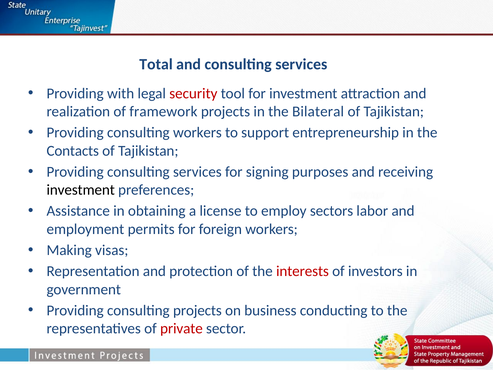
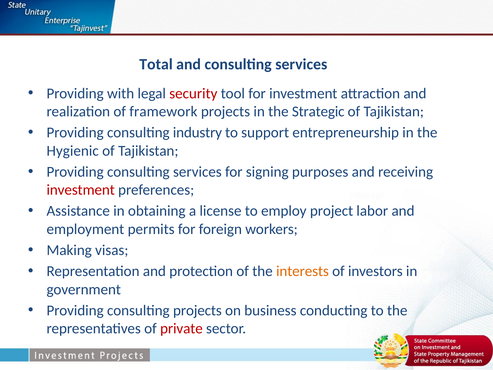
Bilateral: Bilateral -> Strategic (318, 112)
consulting workers: workers -> industry (197, 133)
Contacts: Contacts -> Hygienic (73, 151)
investment colour: black -> red (81, 190)
sectors: sectors -> project (332, 211)
interests colour: red -> orange (302, 271)
